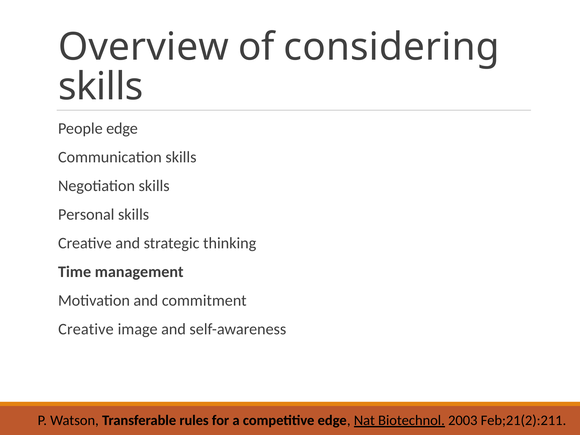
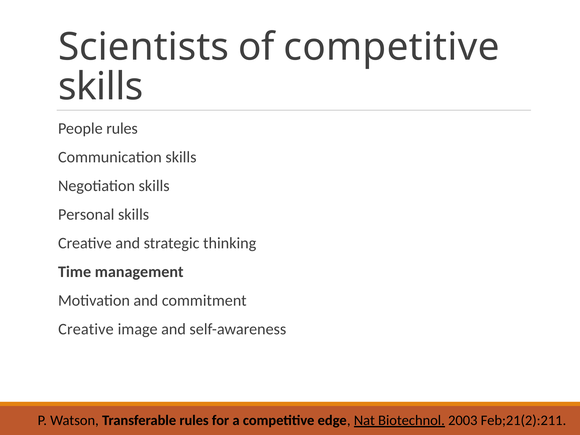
Overview: Overview -> Scientists (143, 47)
of considering: considering -> competitive (392, 47)
People edge: edge -> rules (122, 129)
